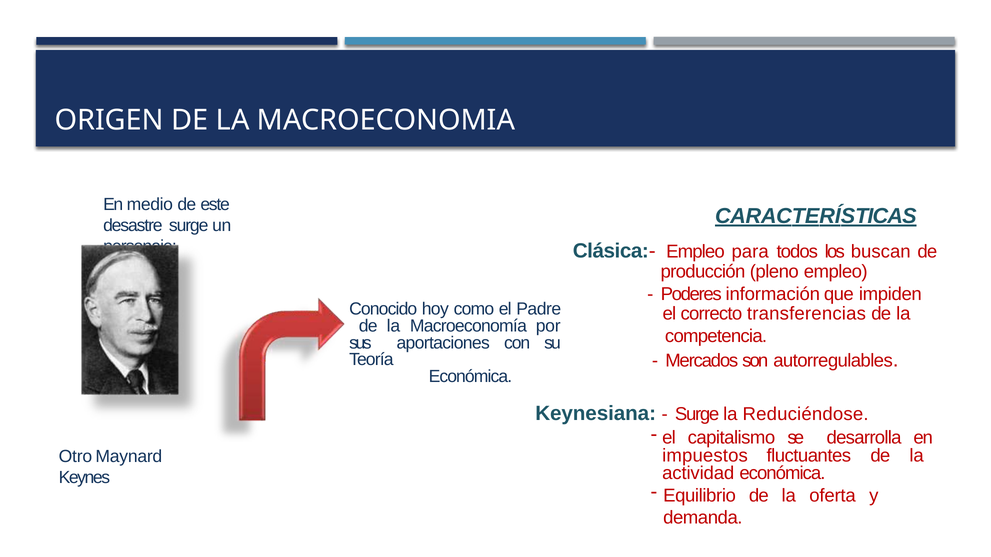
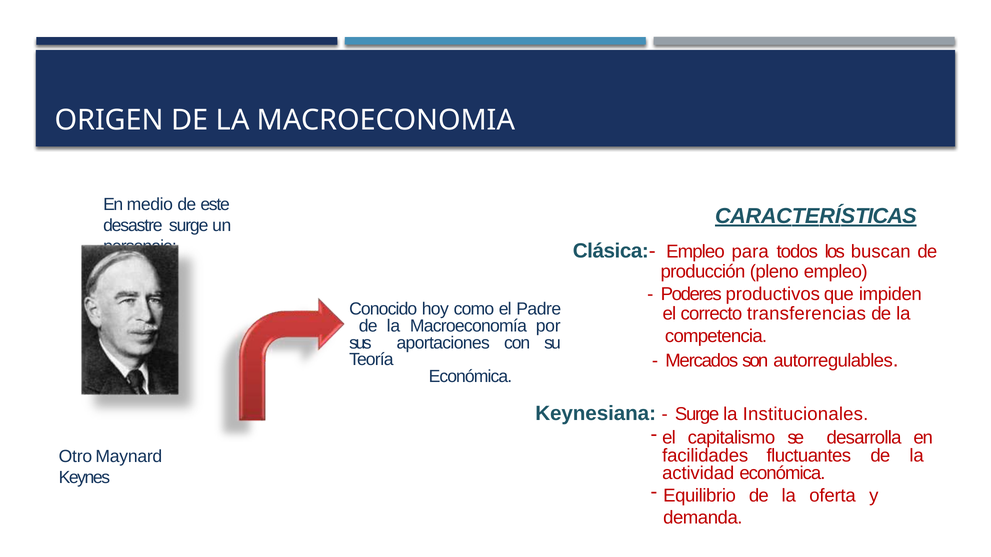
información: información -> productivos (773, 294)
Reduciéndose: Reduciéndose -> Institucionales (806, 414)
impuestos: impuestos -> facilidades (705, 456)
